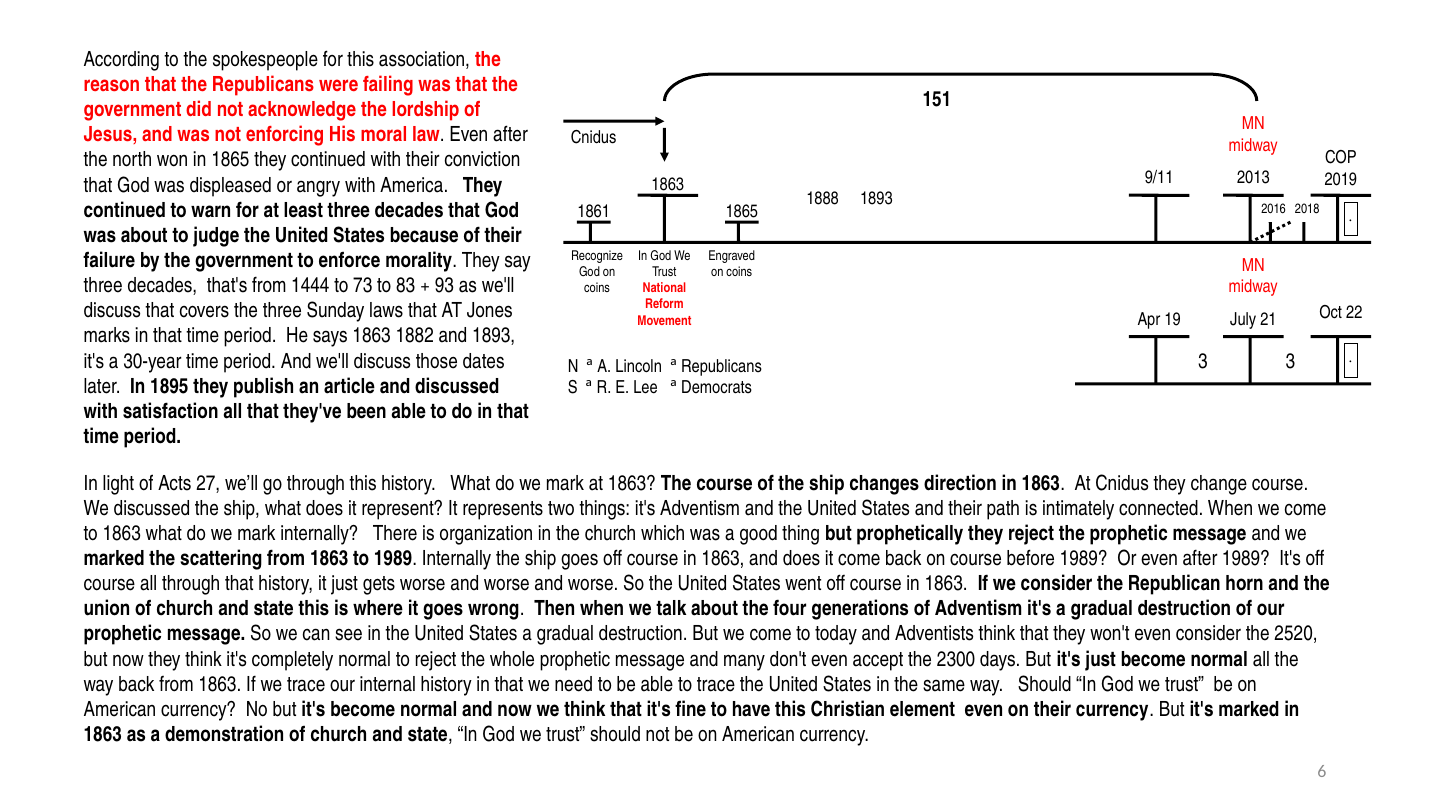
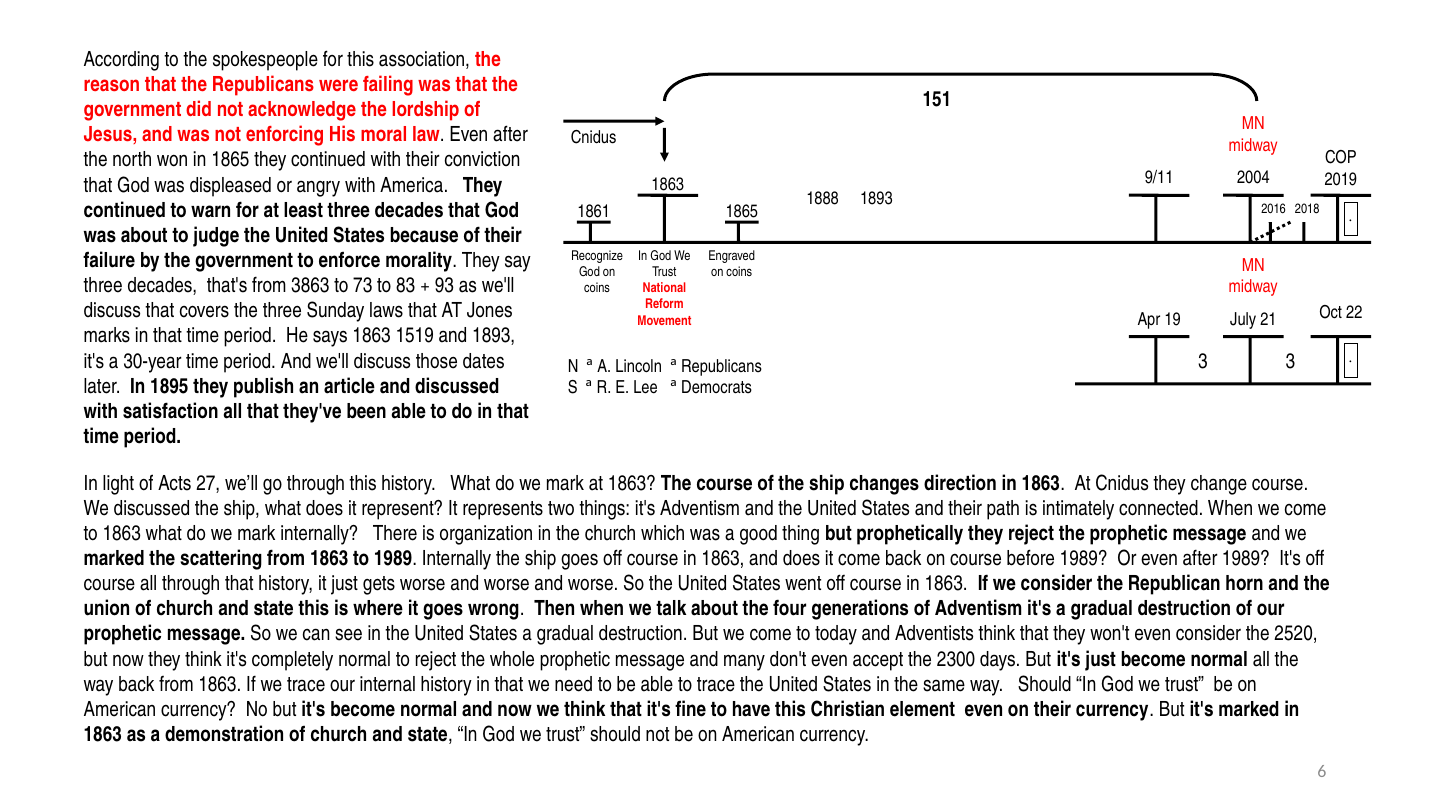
2013: 2013 -> 2004 (1253, 178)
1444: 1444 -> 3863 (310, 286)
1882: 1882 -> 1519 (415, 336)
